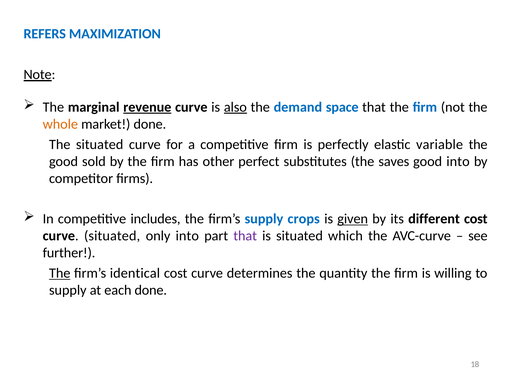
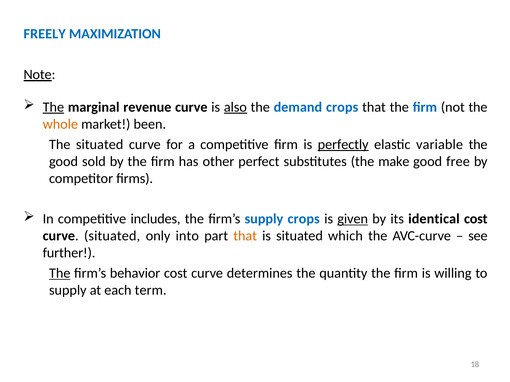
REFERS: REFERS -> FREELY (45, 34)
The underline: none -> present (53, 107)
revenue underline: present -> none (147, 107)
demand space: space -> crops (342, 107)
market done: done -> been (150, 124)
perfectly underline: none -> present (343, 145)
saves: saves -> make (394, 162)
good into: into -> free (458, 162)
different: different -> identical (434, 219)
that colour: purple -> orange (245, 236)
identical: identical -> behavior (135, 274)
each done: done -> term (151, 291)
